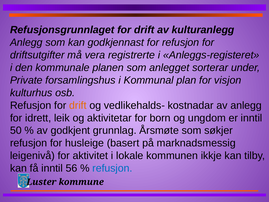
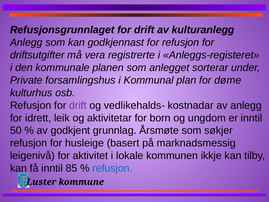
visjon: visjon -> døme (228, 80)
drift colour: orange -> purple (78, 105)
56: 56 -> 85 (72, 168)
